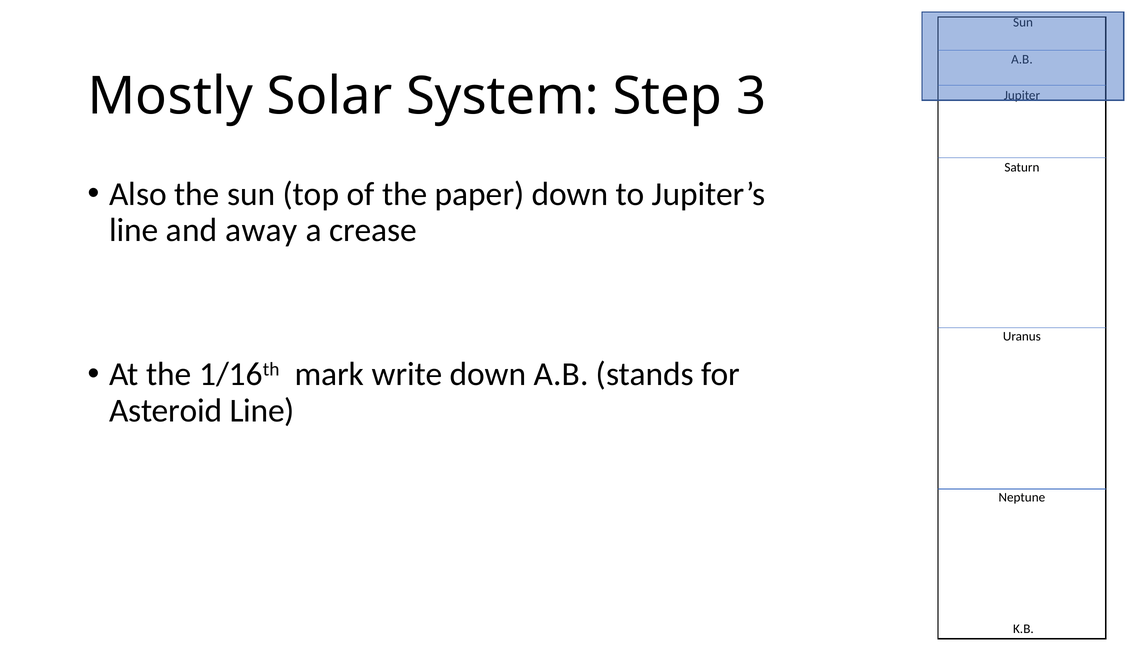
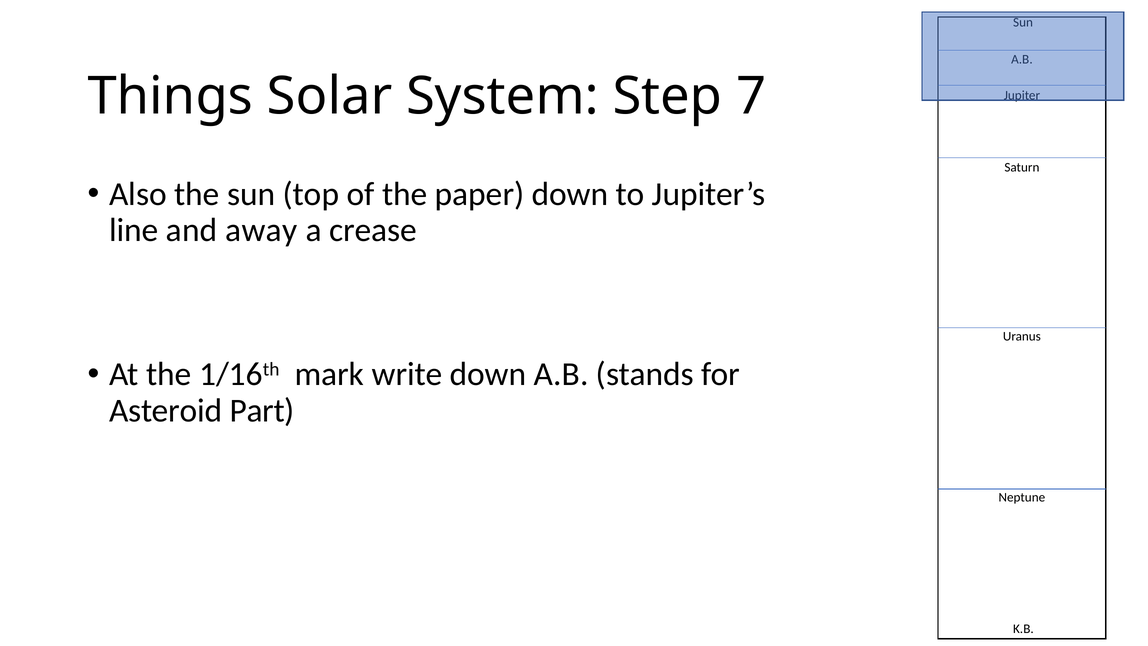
Mostly: Mostly -> Things (170, 96)
3: 3 -> 7 (751, 96)
Asteroid Line: Line -> Part (262, 410)
